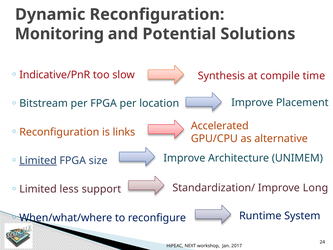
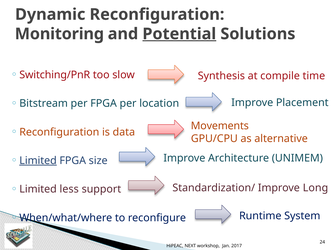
Potential underline: none -> present (179, 34)
Indicative/PnR: Indicative/PnR -> Switching/PnR (55, 75)
Accelerated: Accelerated -> Movements (220, 126)
links: links -> data (124, 132)
